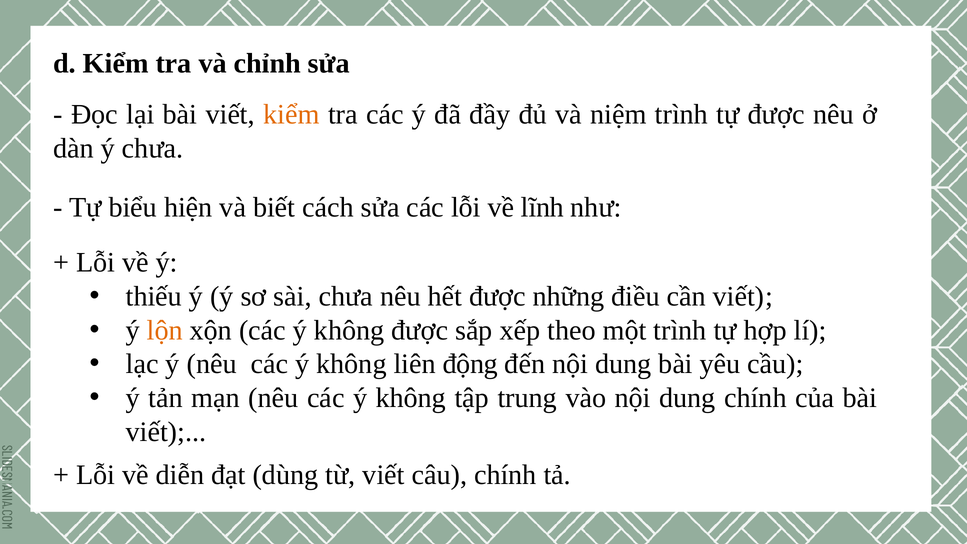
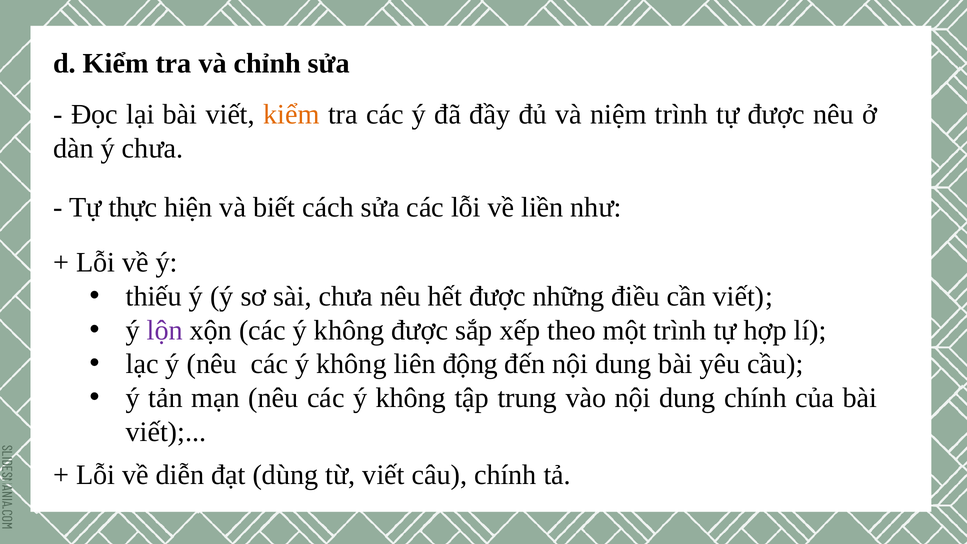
biểu: biểu -> thực (133, 207)
lĩnh: lĩnh -> liền (542, 207)
lộn colour: orange -> purple (165, 330)
